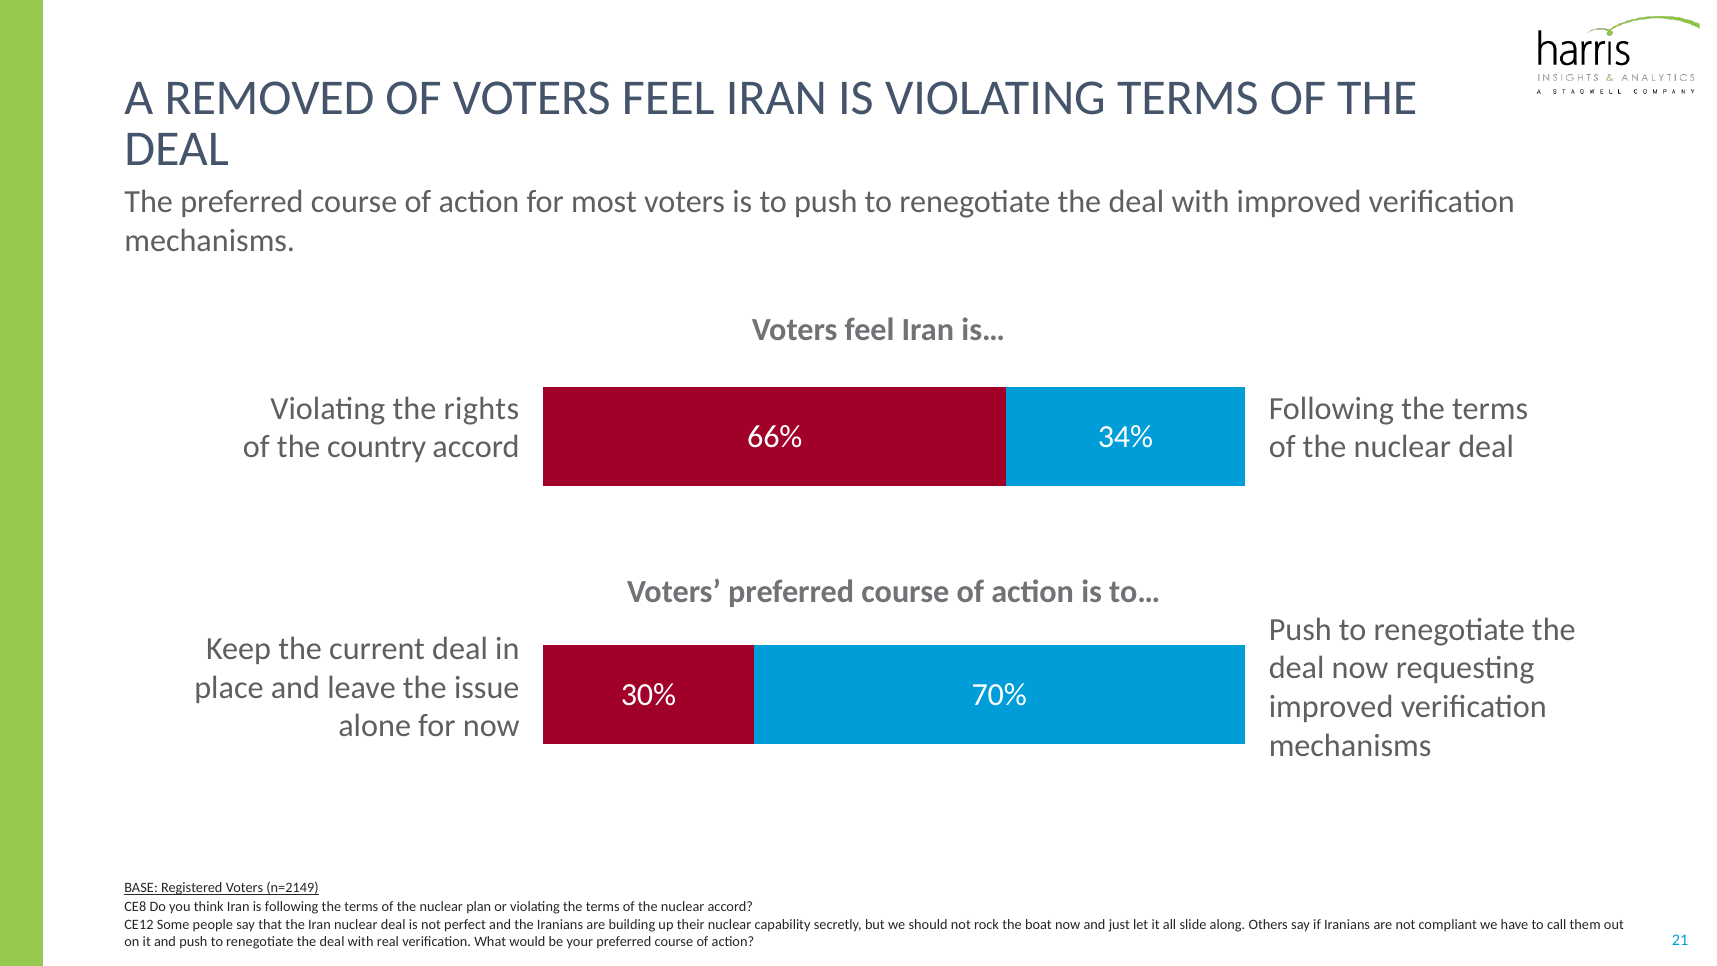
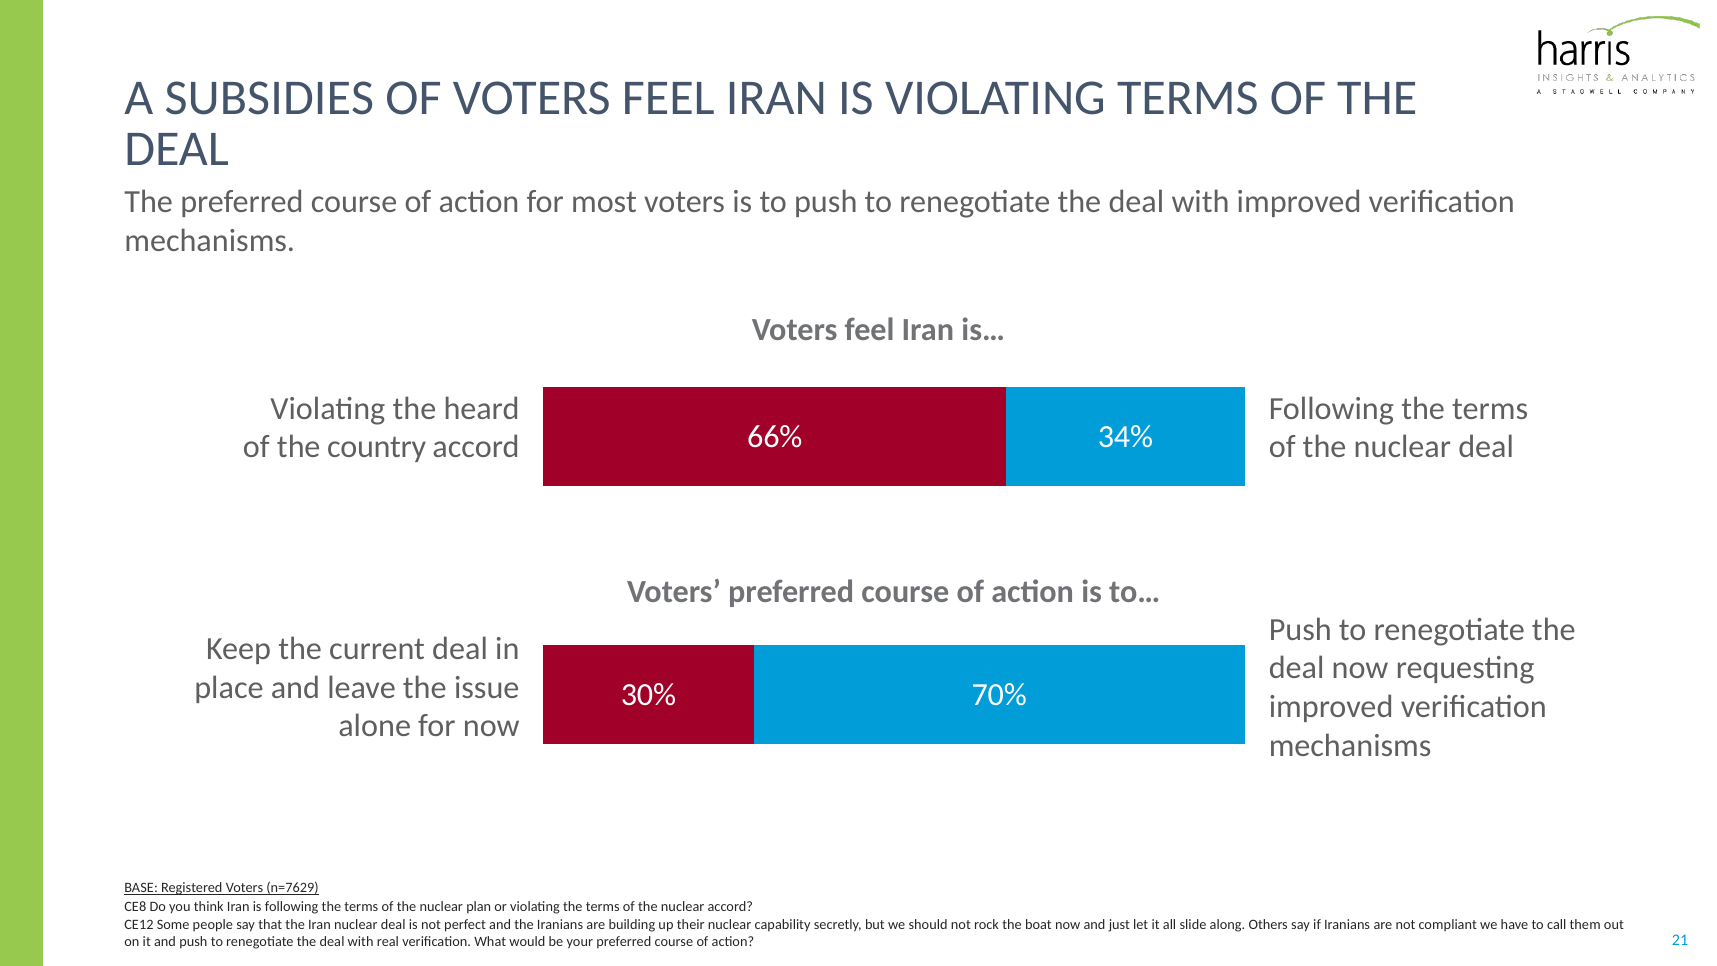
REMOVED: REMOVED -> SUBSIDIES (269, 98)
rights: rights -> heard (482, 409)
n=2149: n=2149 -> n=7629 (293, 888)
